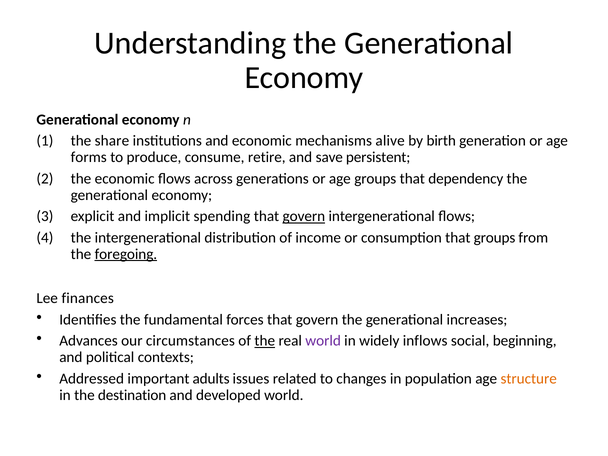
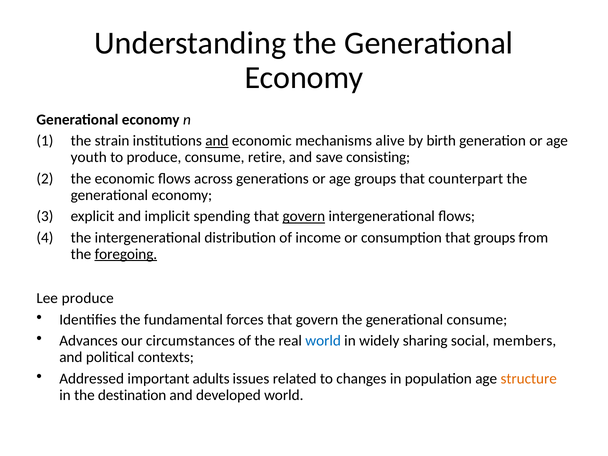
share: share -> strain (112, 141)
and underline: none -> present (217, 141)
forms: forms -> youth (89, 157)
persistent: persistent -> consisting (378, 157)
dependency: dependency -> counterpart (466, 179)
Lee finances: finances -> produce (88, 298)
generational increases: increases -> consume (477, 320)
the underline: present -> none (265, 341)
world colour: purple -> blue (323, 341)
inflows: inflows -> sharing (425, 341)
beginning: beginning -> members (525, 341)
